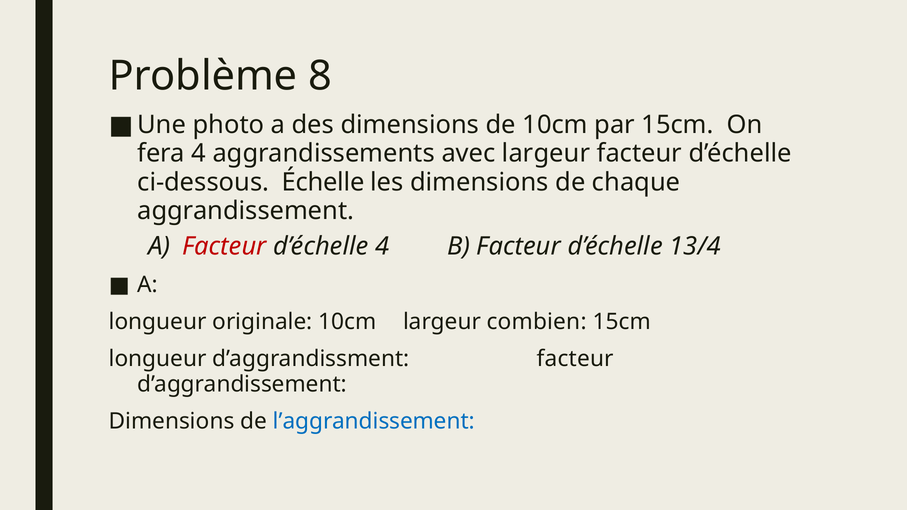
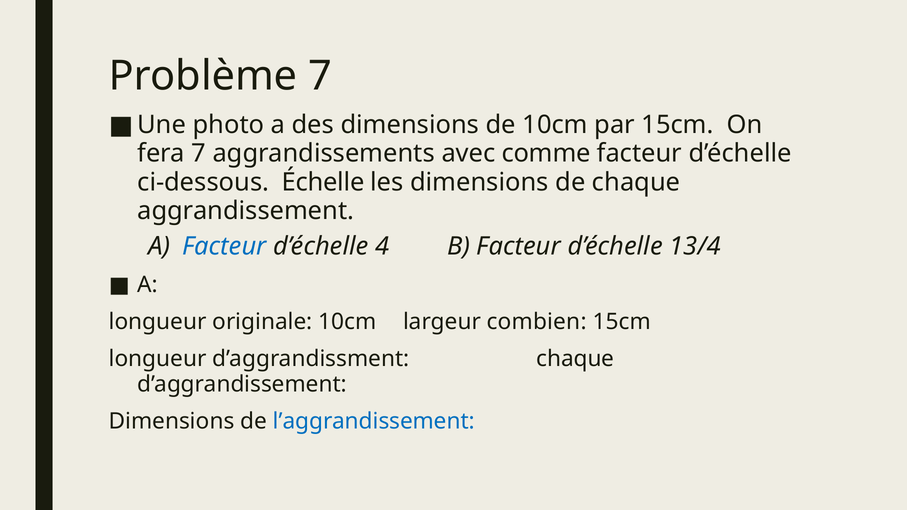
Problème 8: 8 -> 7 (320, 76)
fera 4: 4 -> 7 (199, 153)
avec largeur: largeur -> comme (546, 153)
Facteur colour: red -> blue (224, 246)
d’aggrandissment facteur: facteur -> chaque (575, 359)
